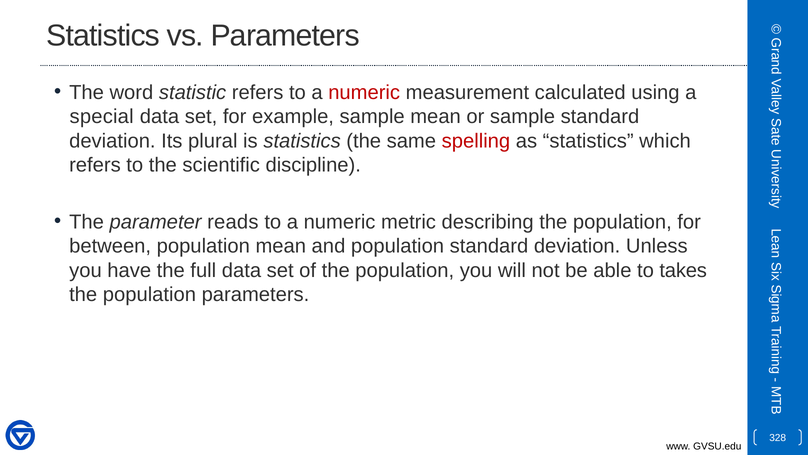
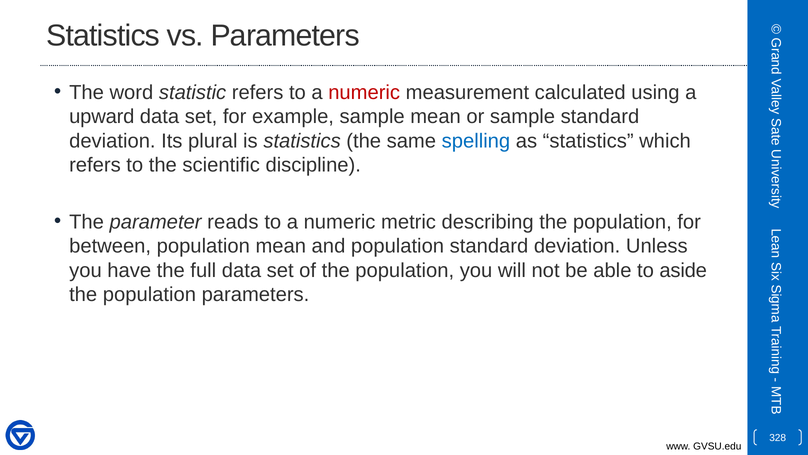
special: special -> upward (102, 117)
spelling colour: red -> blue (476, 141)
takes: takes -> aside (683, 270)
